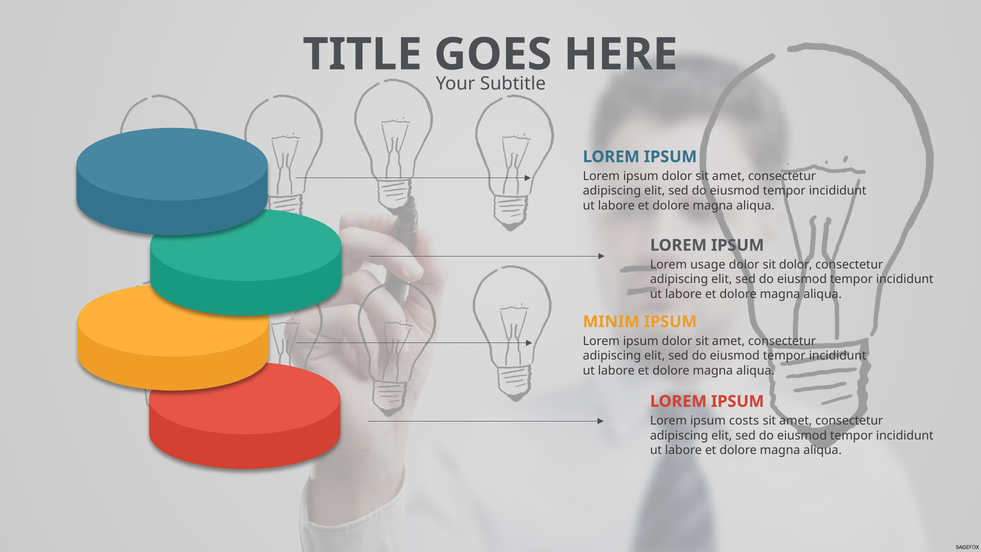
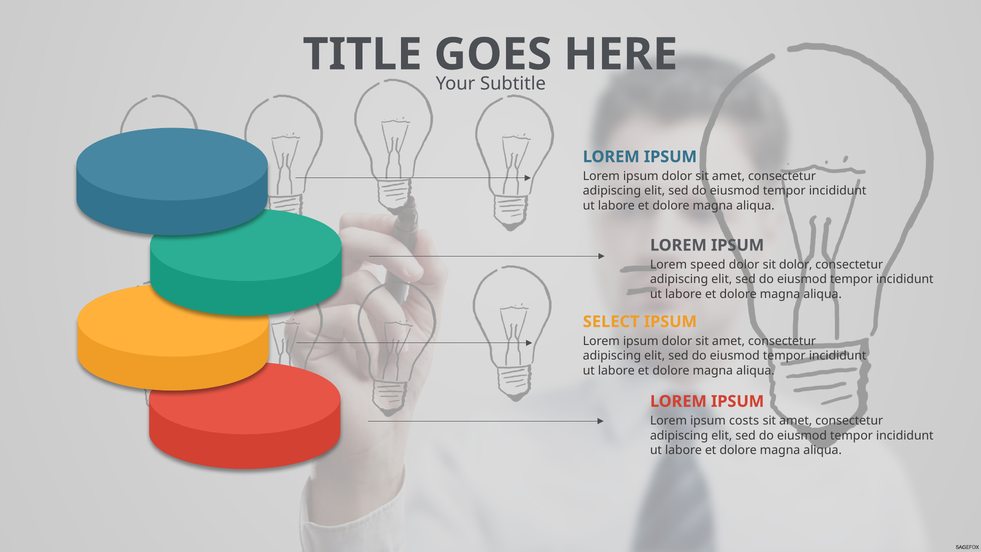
usage: usage -> speed (708, 265)
MINIM: MINIM -> SELECT (611, 322)
